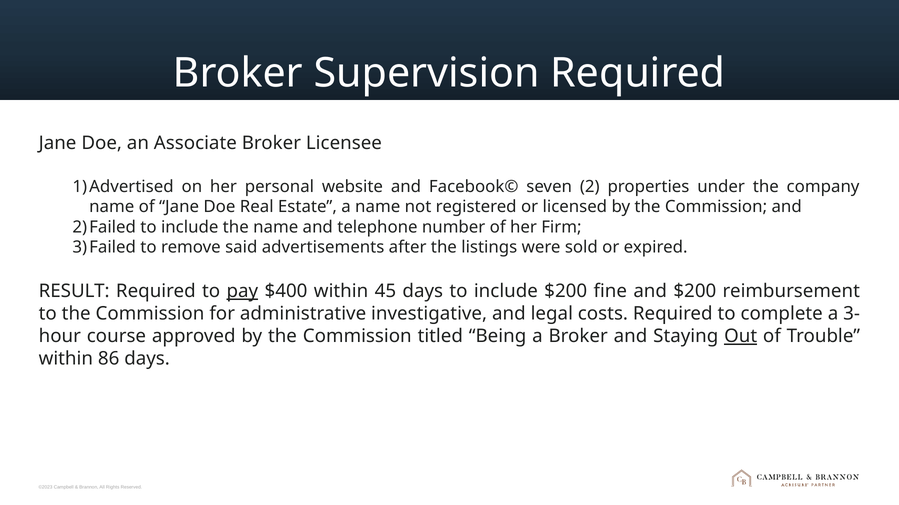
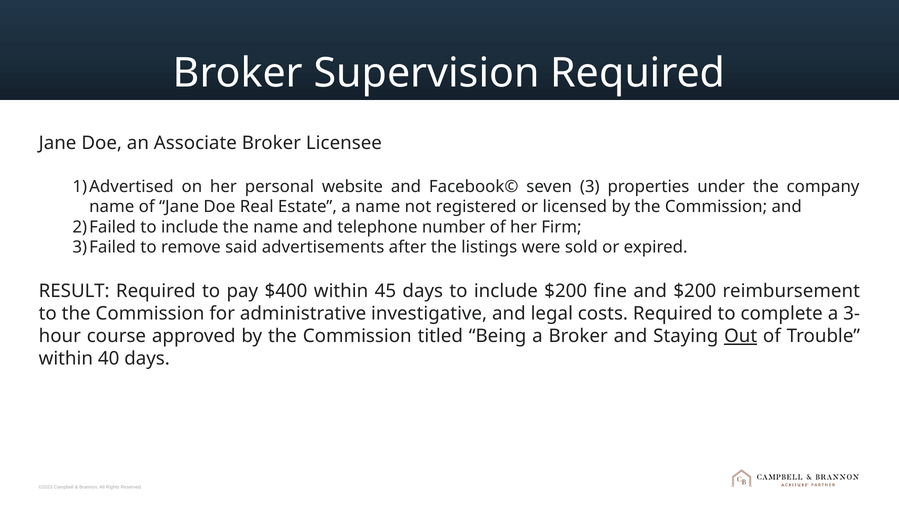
2: 2 -> 3 (590, 187)
pay underline: present -> none (242, 292)
86: 86 -> 40 (109, 359)
